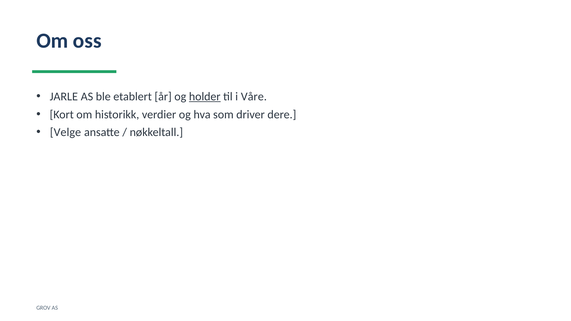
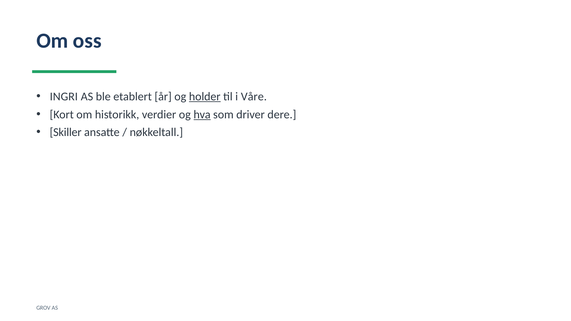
JARLE: JARLE -> INGRI (64, 97)
hva underline: none -> present (202, 115)
Velge: Velge -> Skiller (66, 132)
